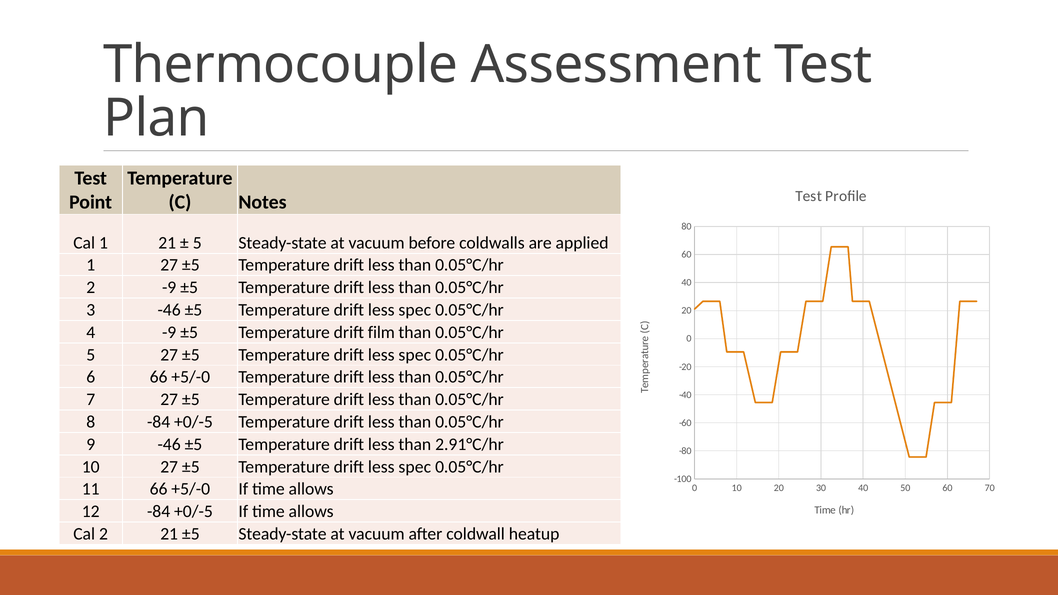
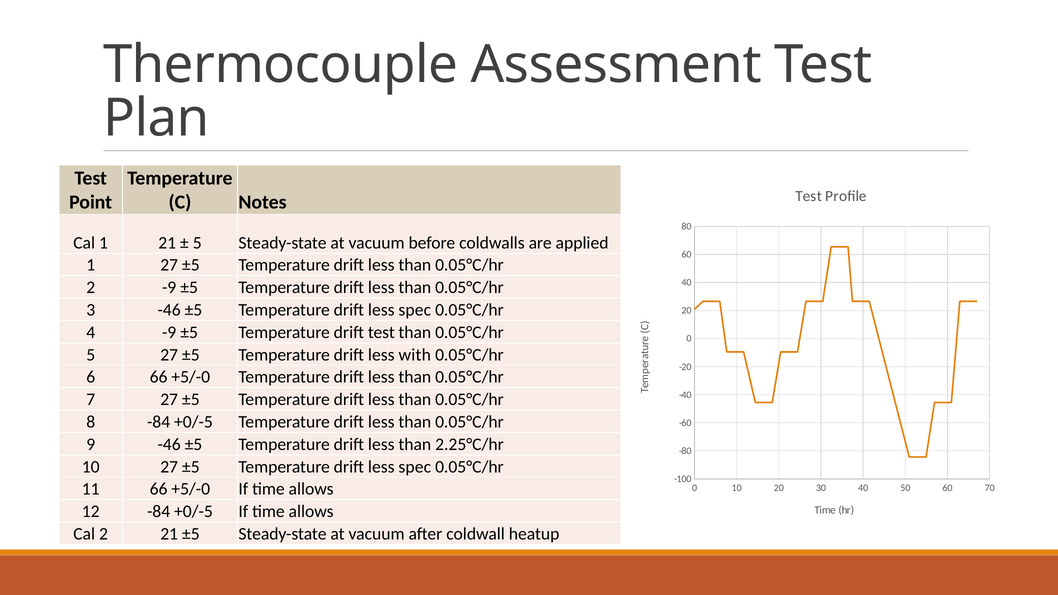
drift film: film -> test (381, 332)
spec: spec -> with (415, 355)
2.91°C/hr: 2.91°C/hr -> 2.25°C/hr (469, 444)
